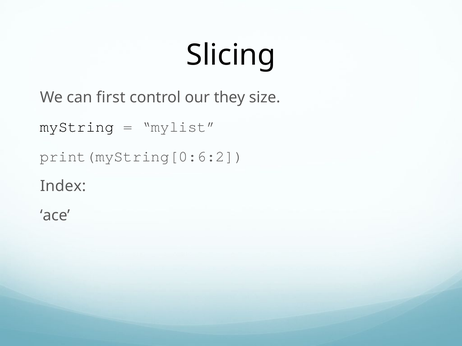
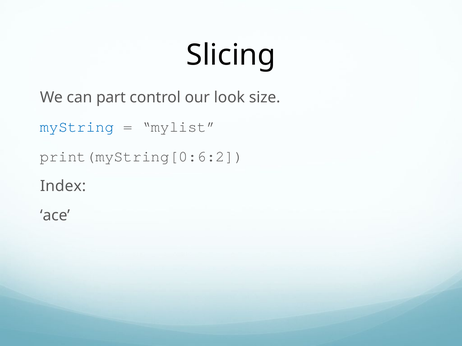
first: first -> part (111, 98)
they: they -> look (229, 98)
myString colour: black -> blue (77, 127)
